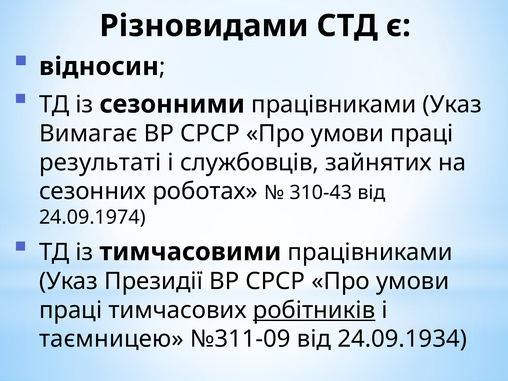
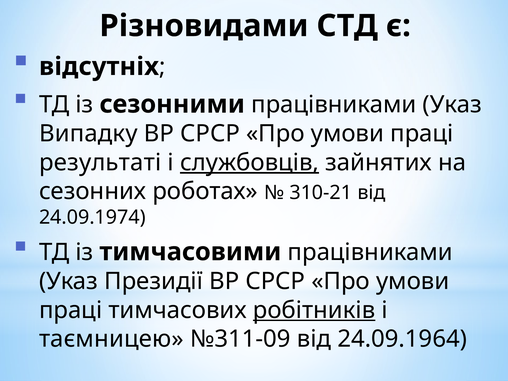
відносин: відносин -> відсутніх (99, 67)
Вимагає: Вимагає -> Випадку (88, 134)
службовців underline: none -> present (250, 162)
310-43: 310-43 -> 310-21 (321, 193)
24.09.1934: 24.09.1934 -> 24.09.1964 (402, 339)
